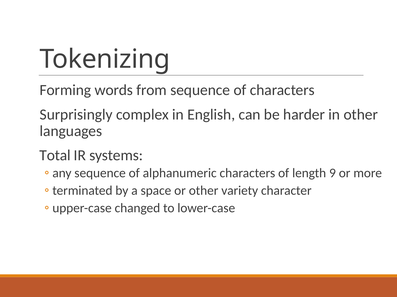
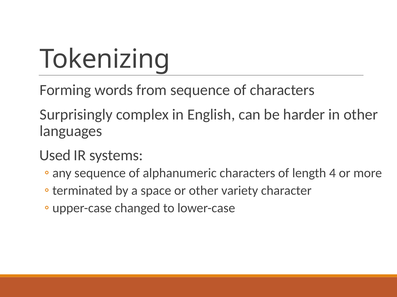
Total: Total -> Used (55, 156)
9: 9 -> 4 (333, 173)
